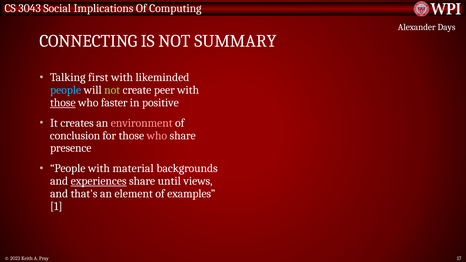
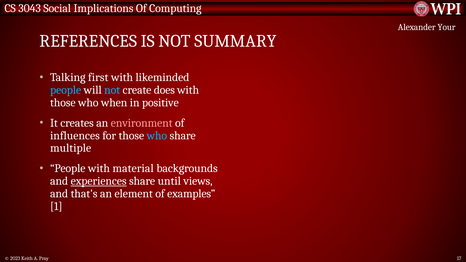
Days: Days -> Your (447, 27)
CONNECTING: CONNECTING -> REFERENCES (88, 41)
not colour: light green -> light blue (112, 90)
peer: peer -> does (164, 90)
those underline: present -> none (63, 103)
faster: faster -> when (114, 103)
conclusion: conclusion -> influences (75, 136)
who colour: pink -> light blue (157, 136)
presence: presence -> multiple (71, 148)
